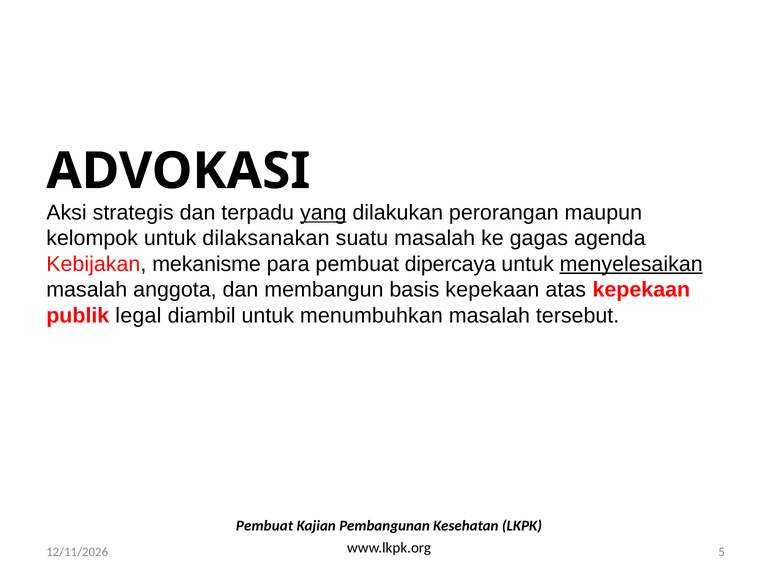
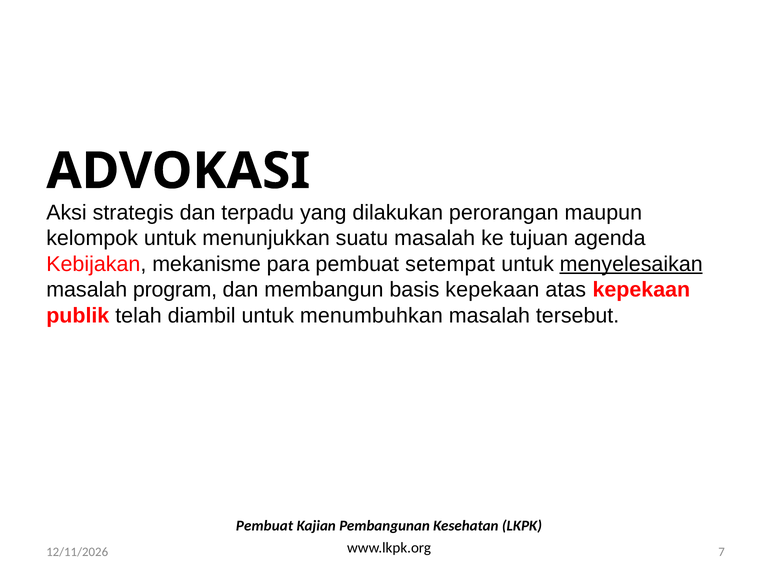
yang underline: present -> none (323, 213)
dilaksanakan: dilaksanakan -> menunjukkan (266, 239)
gagas: gagas -> tujuan (539, 239)
dipercaya: dipercaya -> setempat (450, 264)
anggota: anggota -> program (175, 290)
legal: legal -> telah (139, 316)
5: 5 -> 7 (722, 552)
